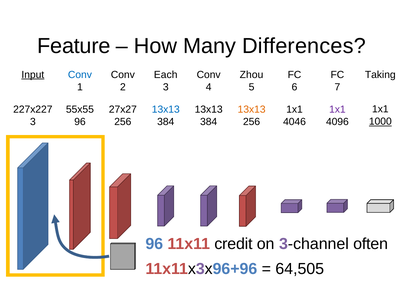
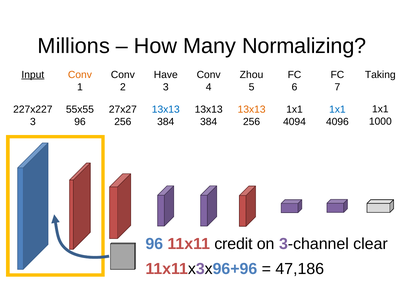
Feature: Feature -> Millions (74, 46)
Differences: Differences -> Normalizing (304, 46)
Conv colour: blue -> orange (80, 75)
Each: Each -> Have (166, 75)
1x1 colour: purple -> blue (337, 109)
1000 underline: present -> none (380, 121)
4046: 4046 -> 4094 (294, 122)
often: often -> clear (371, 244)
64,505: 64,505 -> 47,186 (300, 269)
